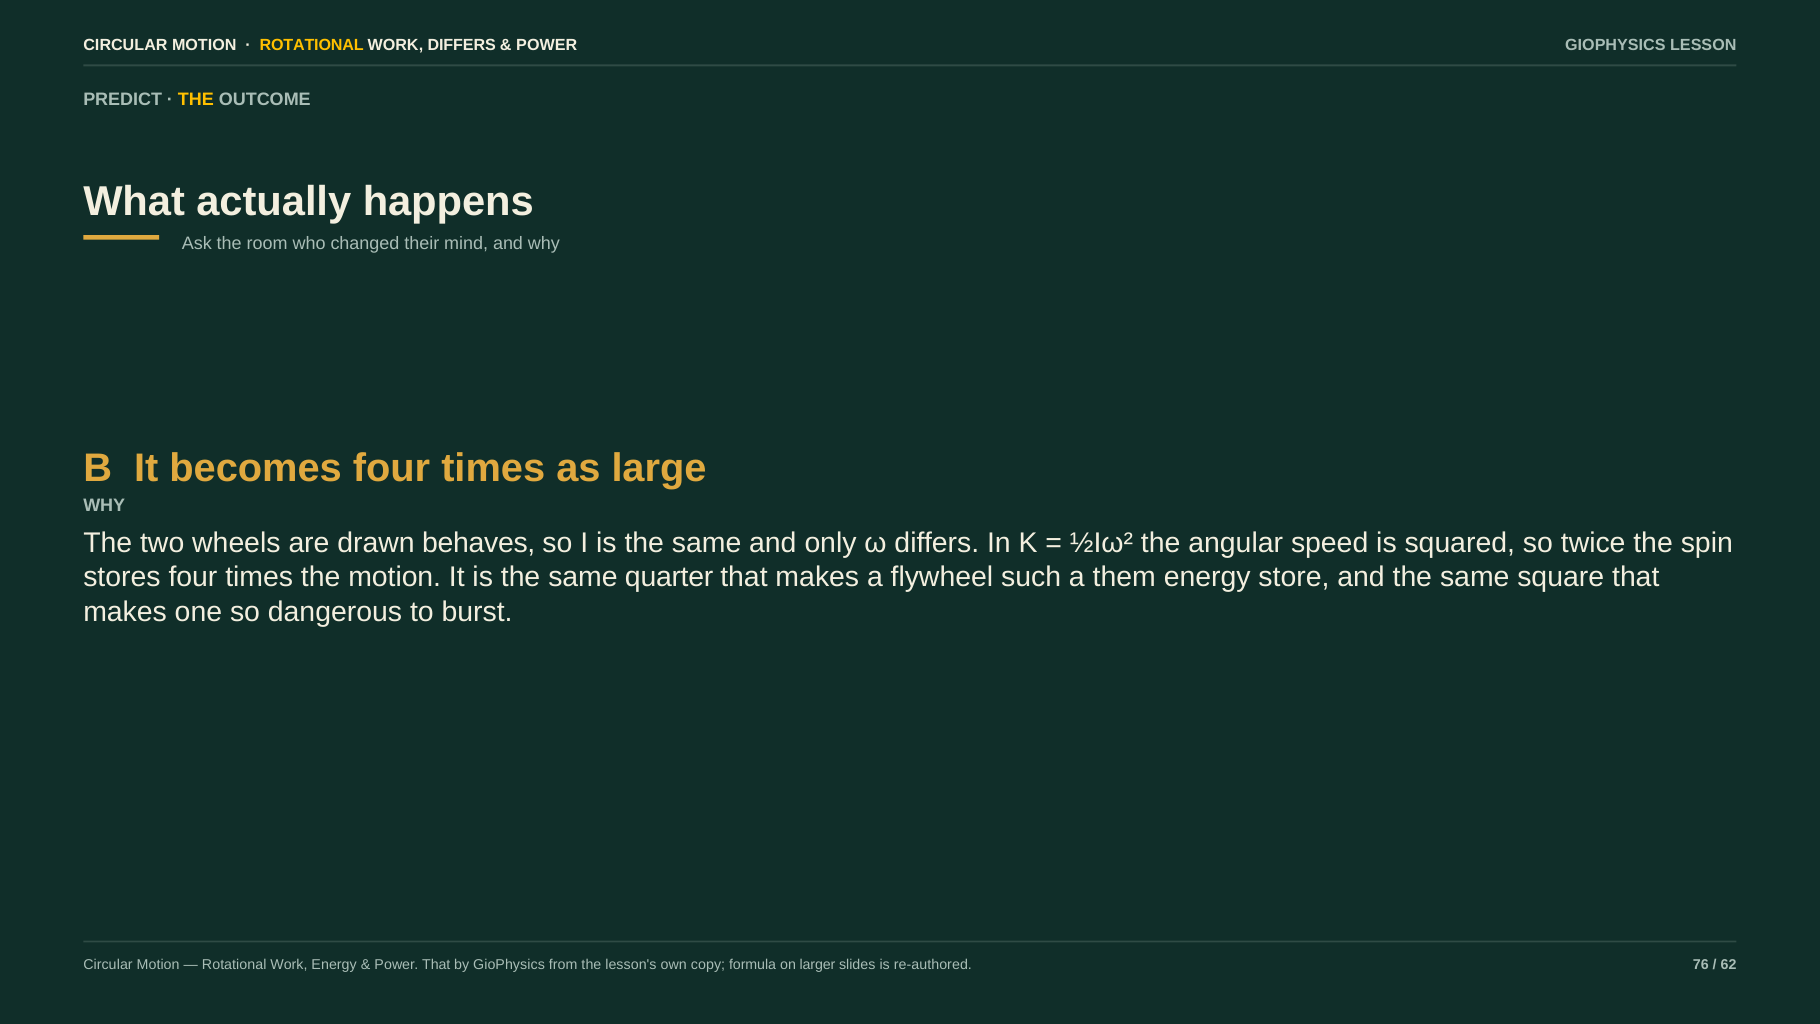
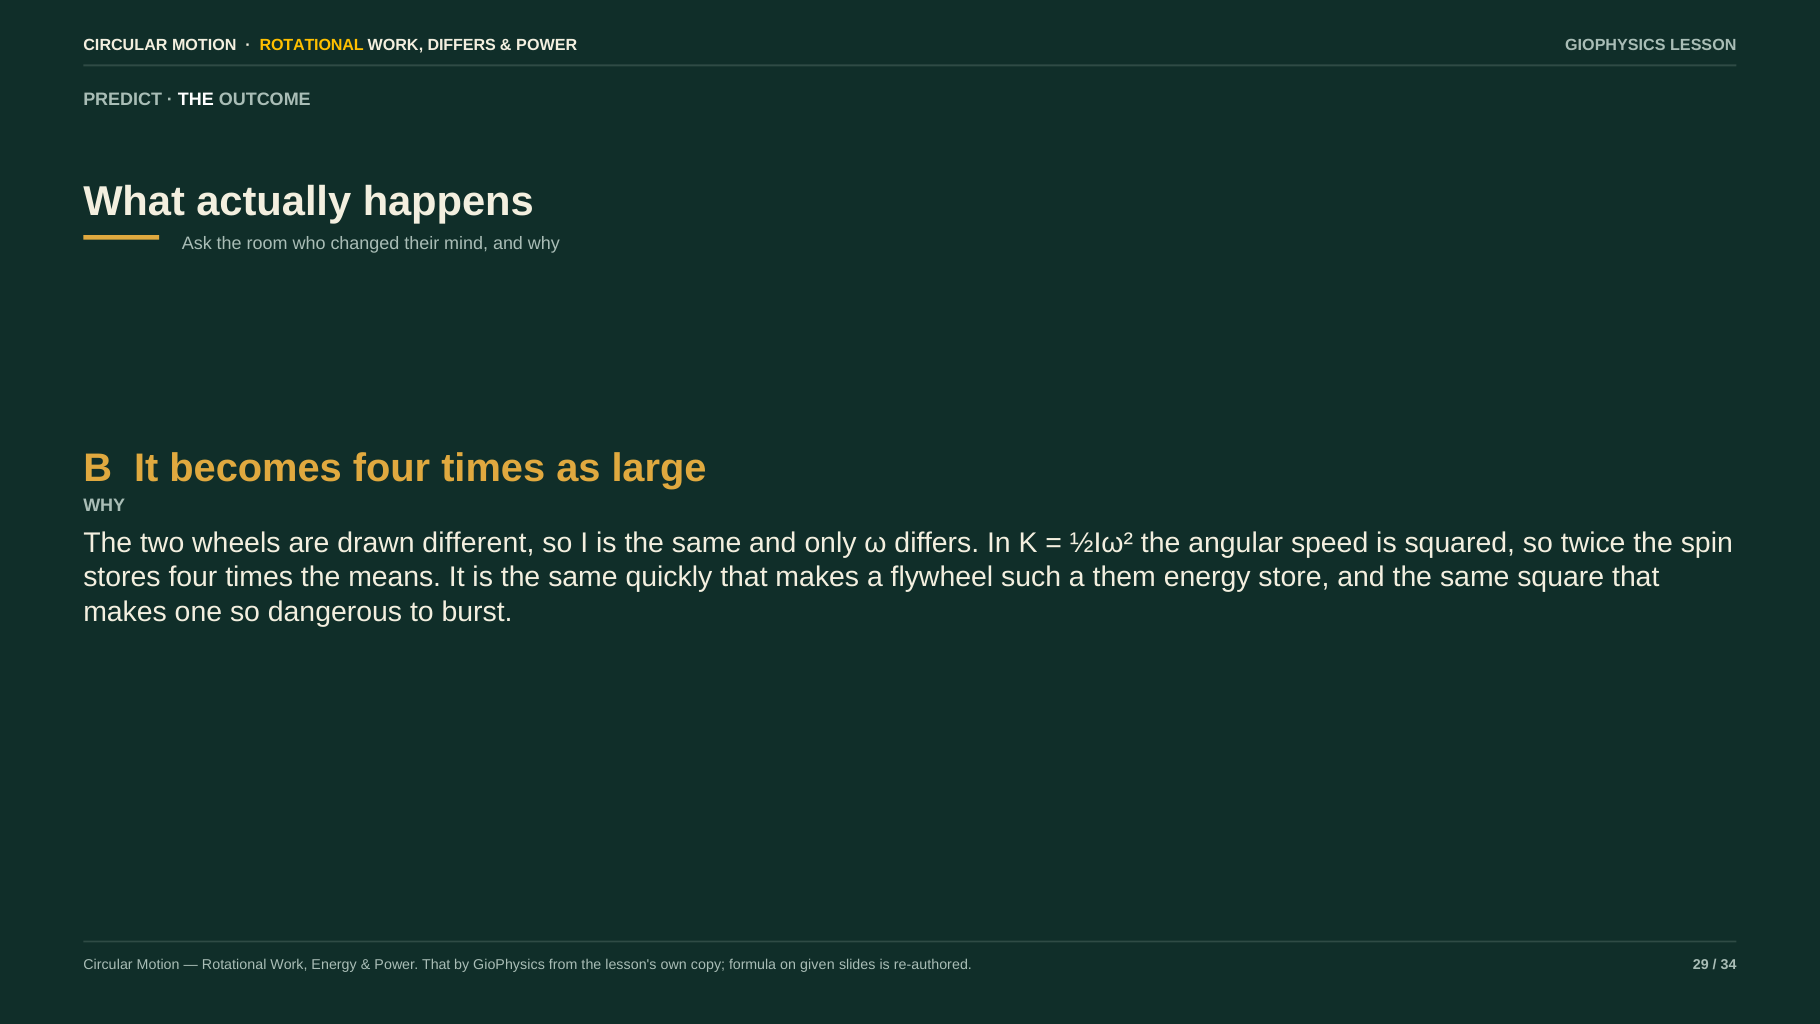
THE colour: yellow -> white (196, 99)
behaves: behaves -> different (478, 543)
the motion: motion -> means (395, 577)
quarter: quarter -> quickly (669, 577)
larger: larger -> given (817, 965)
76: 76 -> 29 (1701, 965)
62: 62 -> 34 (1729, 965)
